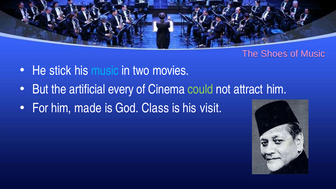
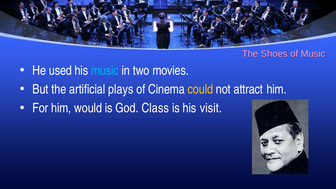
stick: stick -> used (60, 71)
every: every -> plays (121, 89)
could colour: light green -> yellow (200, 89)
made: made -> would (88, 108)
